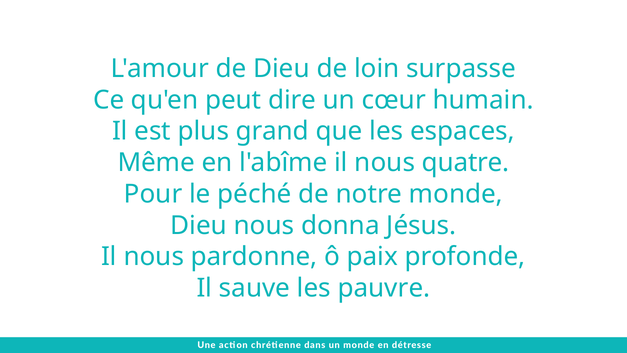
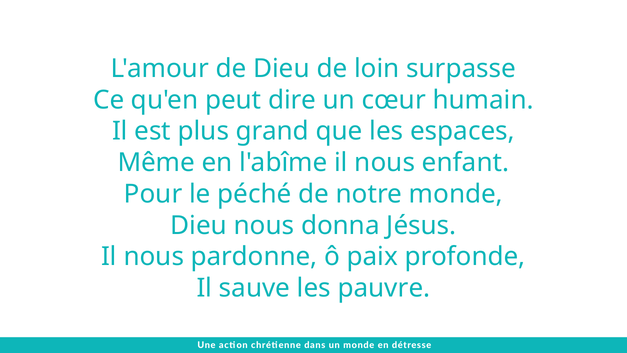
quatre: quatre -> enfant (465, 163)
